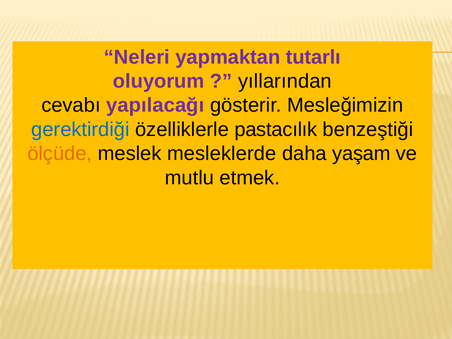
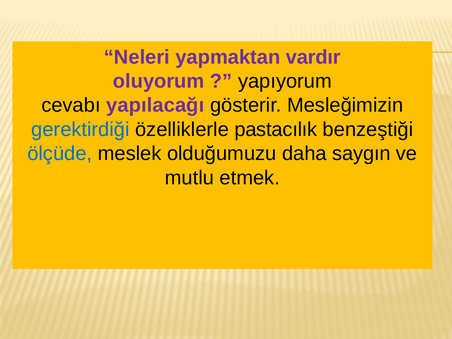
tutarlı: tutarlı -> vardır (313, 57)
yıllarından: yıllarından -> yapıyorum (285, 81)
ölçüde colour: orange -> blue (60, 154)
mesleklerde: mesleklerde -> olduğumuzu (222, 154)
yaşam: yaşam -> saygın (361, 154)
